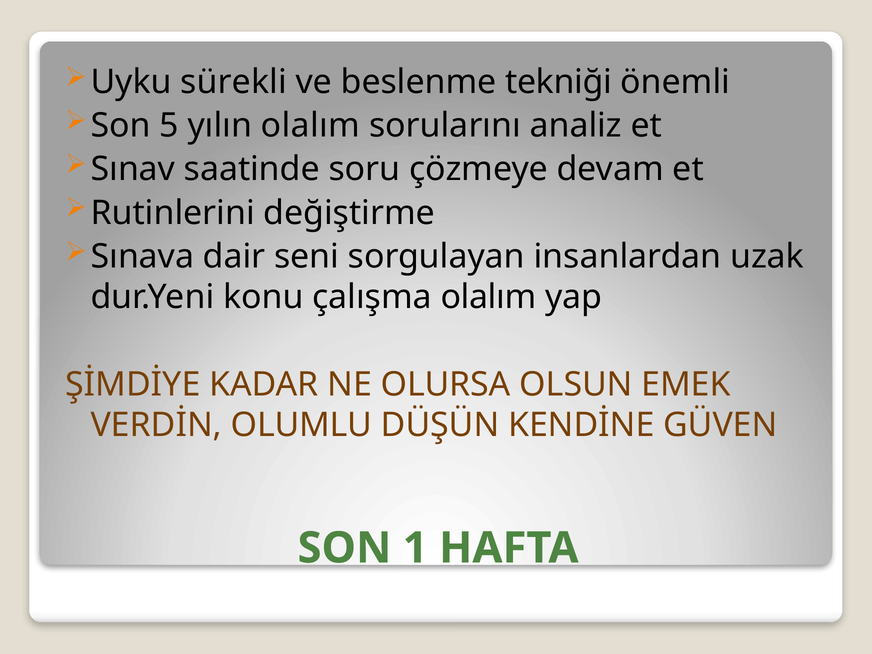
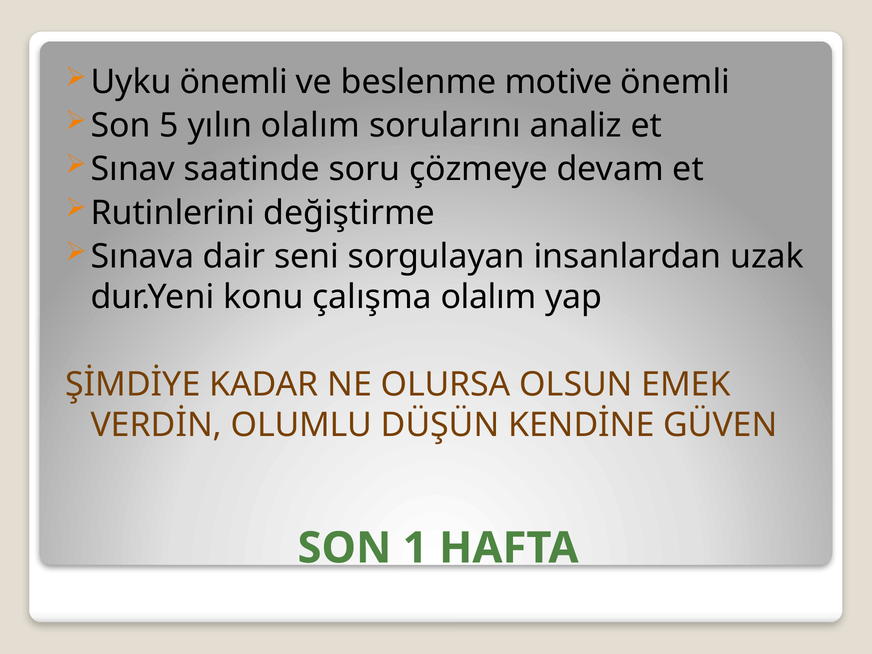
Uyku sürekli: sürekli -> önemli (234, 82)
tekniği: tekniği -> motive (559, 82)
